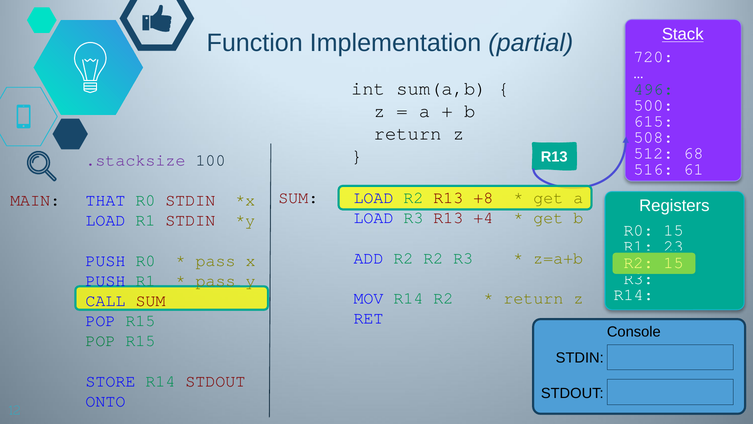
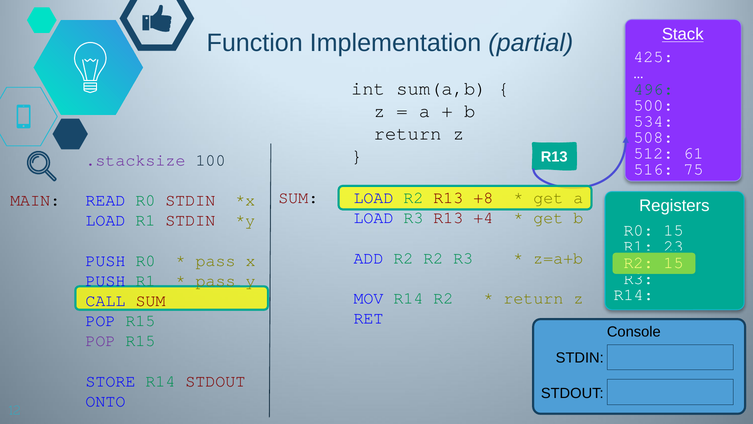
720: 720 -> 425 (653, 57)
615: 615 -> 534 (653, 121)
68: 68 -> 61 (693, 153)
61: 61 -> 75 (693, 169)
THAT: THAT -> READ (106, 200)
POP colour: green -> purple (101, 341)
